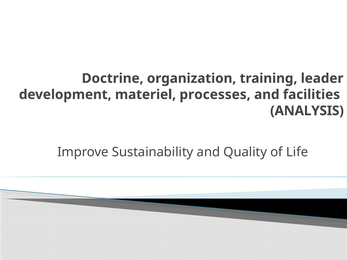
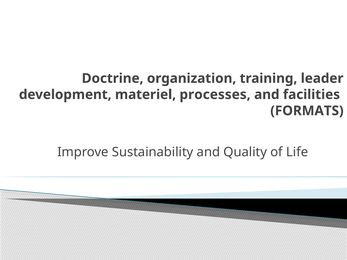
ANALYSIS: ANALYSIS -> FORMATS (307, 111)
